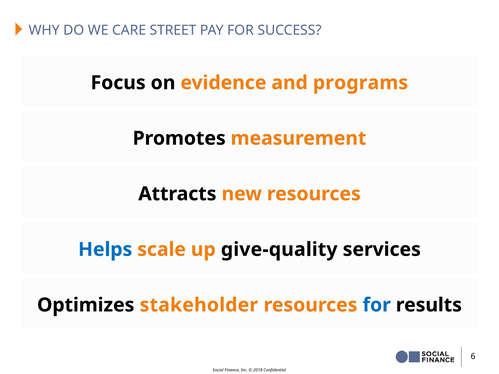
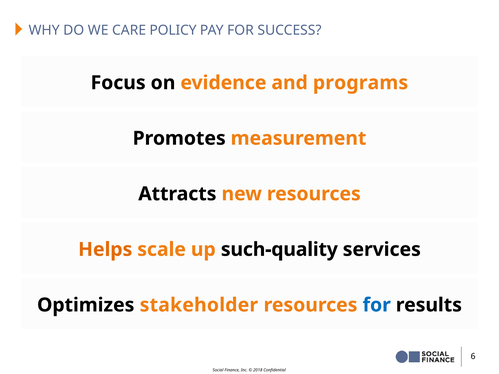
STREET: STREET -> POLICY (173, 30)
Helps colour: blue -> orange (105, 250)
give-quality: give-quality -> such-quality (279, 250)
